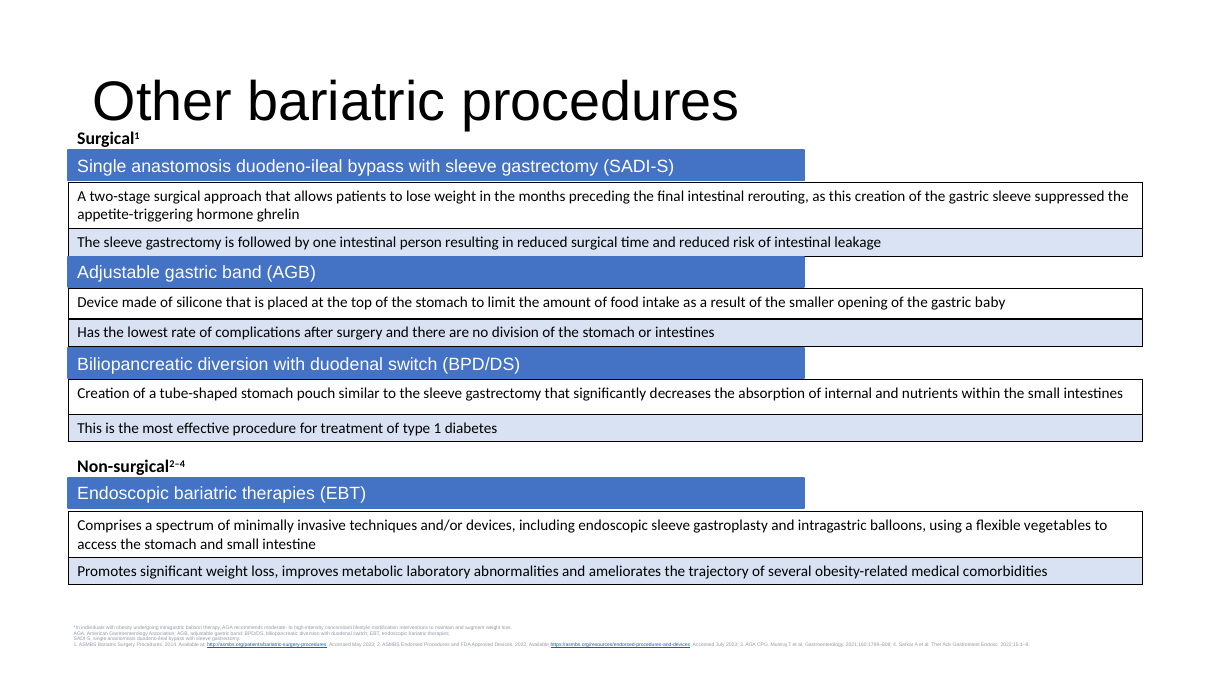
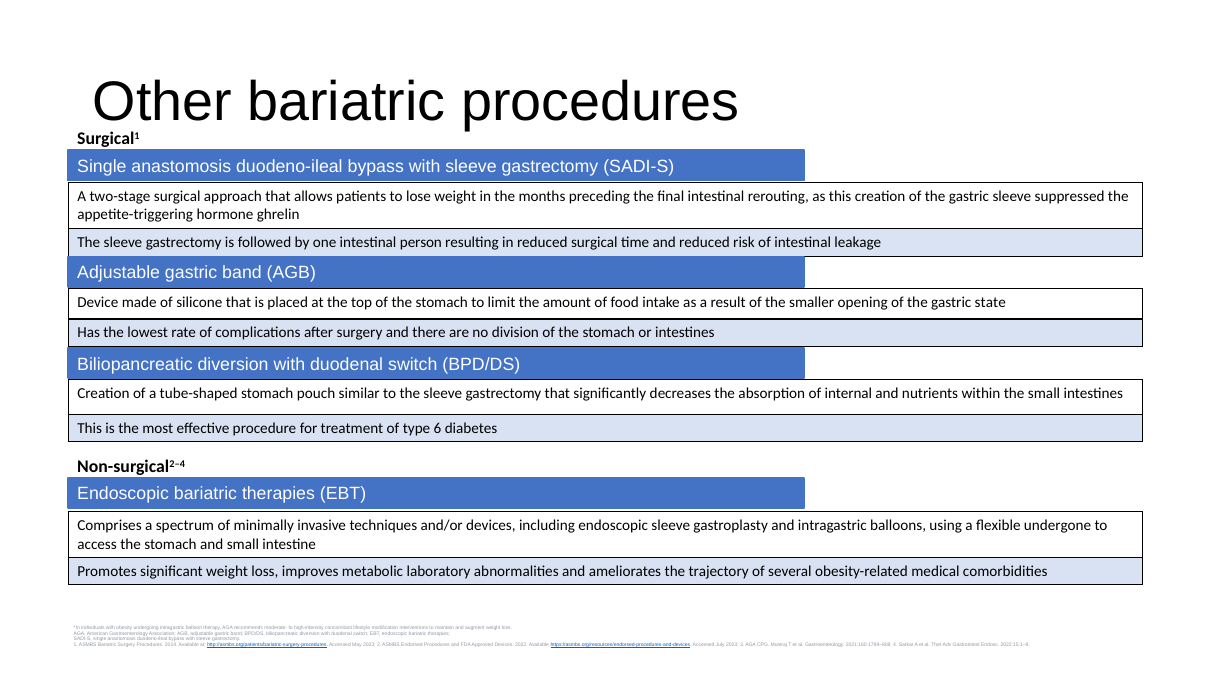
baby: baby -> state (990, 303)
type 1: 1 -> 6 (438, 428)
vegetables: vegetables -> undergone (1058, 526)
